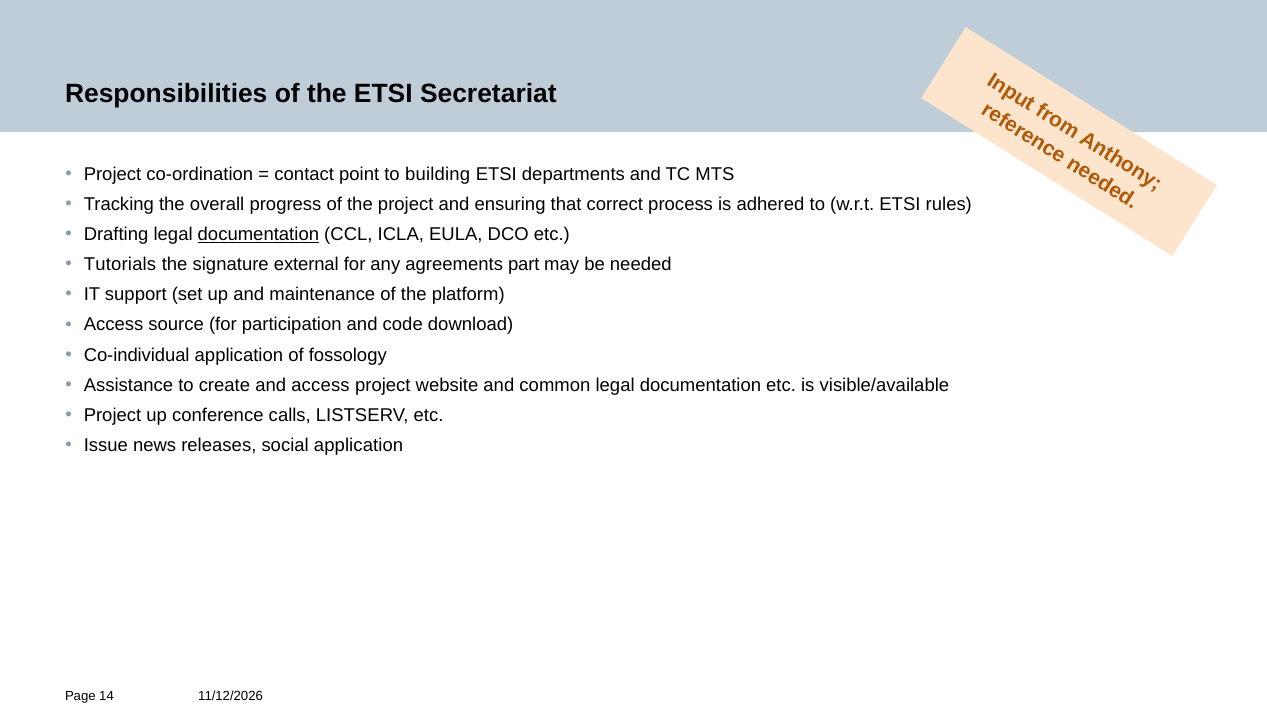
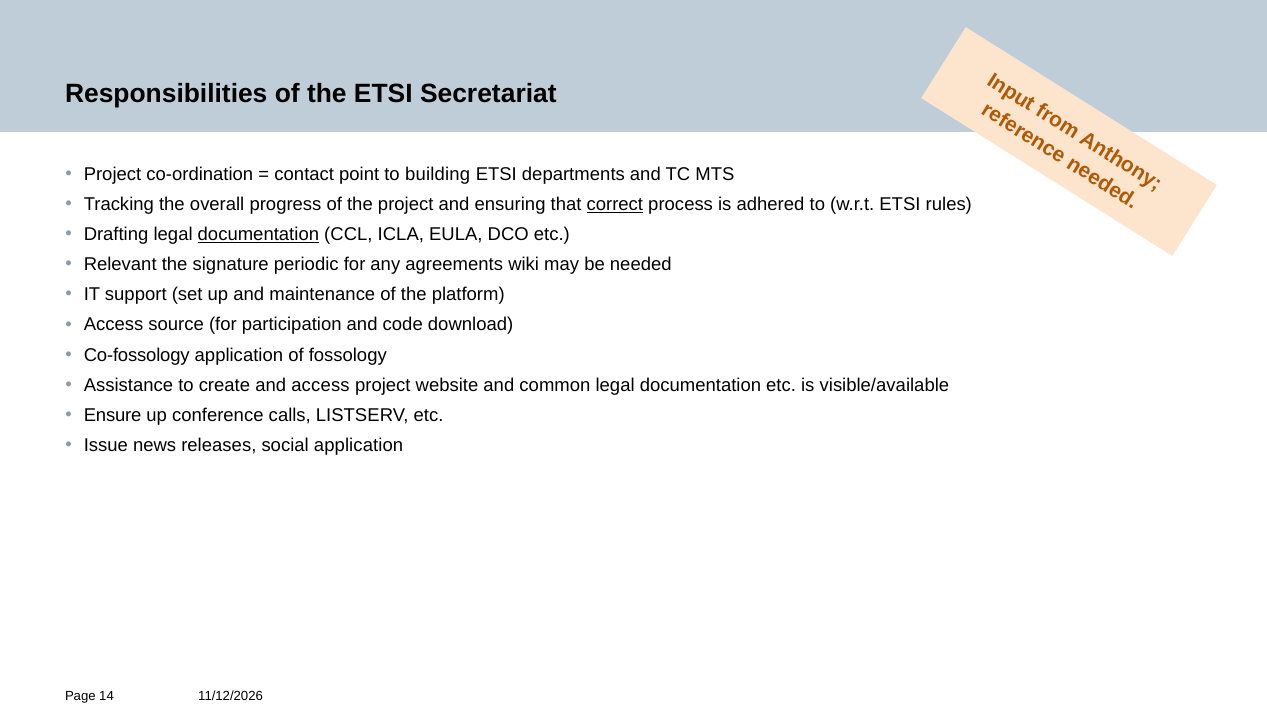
correct underline: none -> present (615, 204)
Tutorials: Tutorials -> Relevant (120, 264)
external: external -> periodic (306, 264)
part: part -> wiki (524, 264)
Co-individual: Co-individual -> Co-fossology (137, 355)
Project: Project -> Ensure (113, 415)
